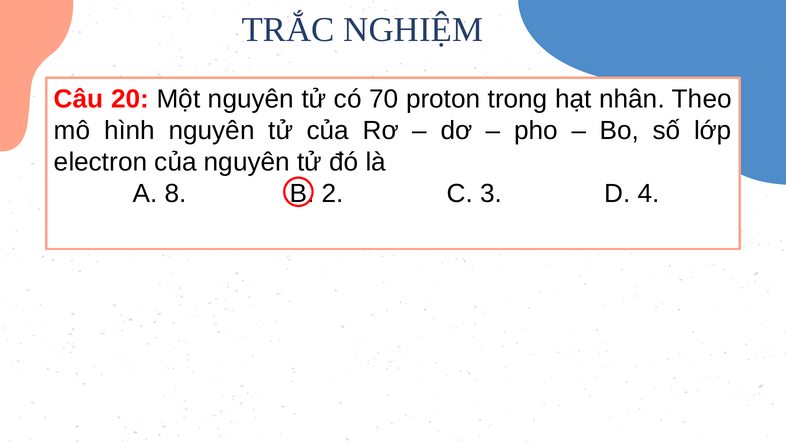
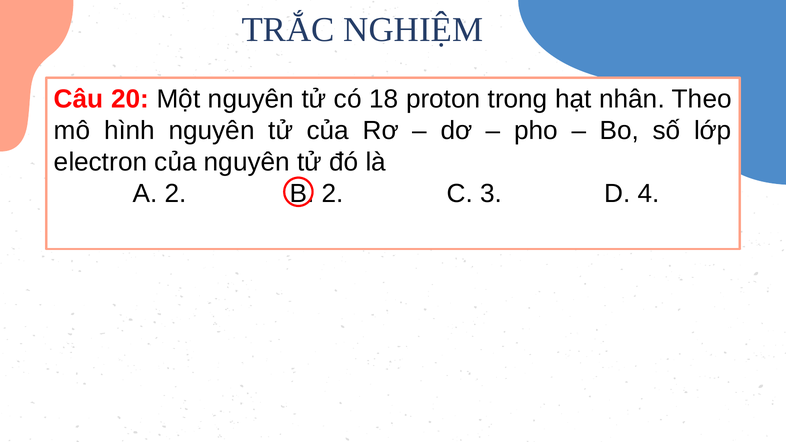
70: 70 -> 18 (384, 99)
A 8: 8 -> 2 (175, 194)
